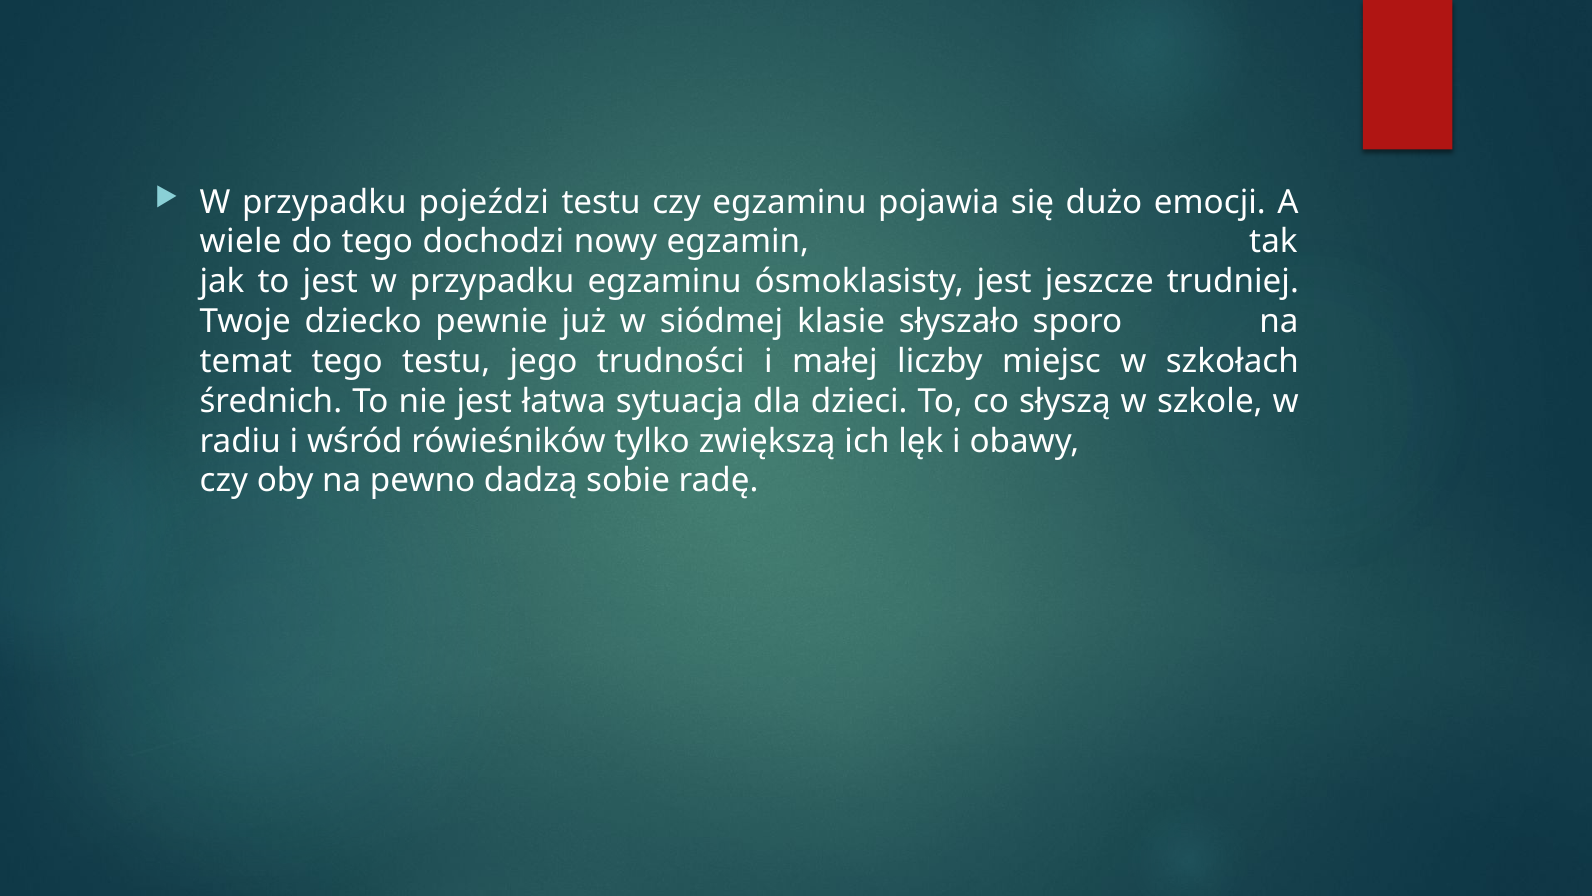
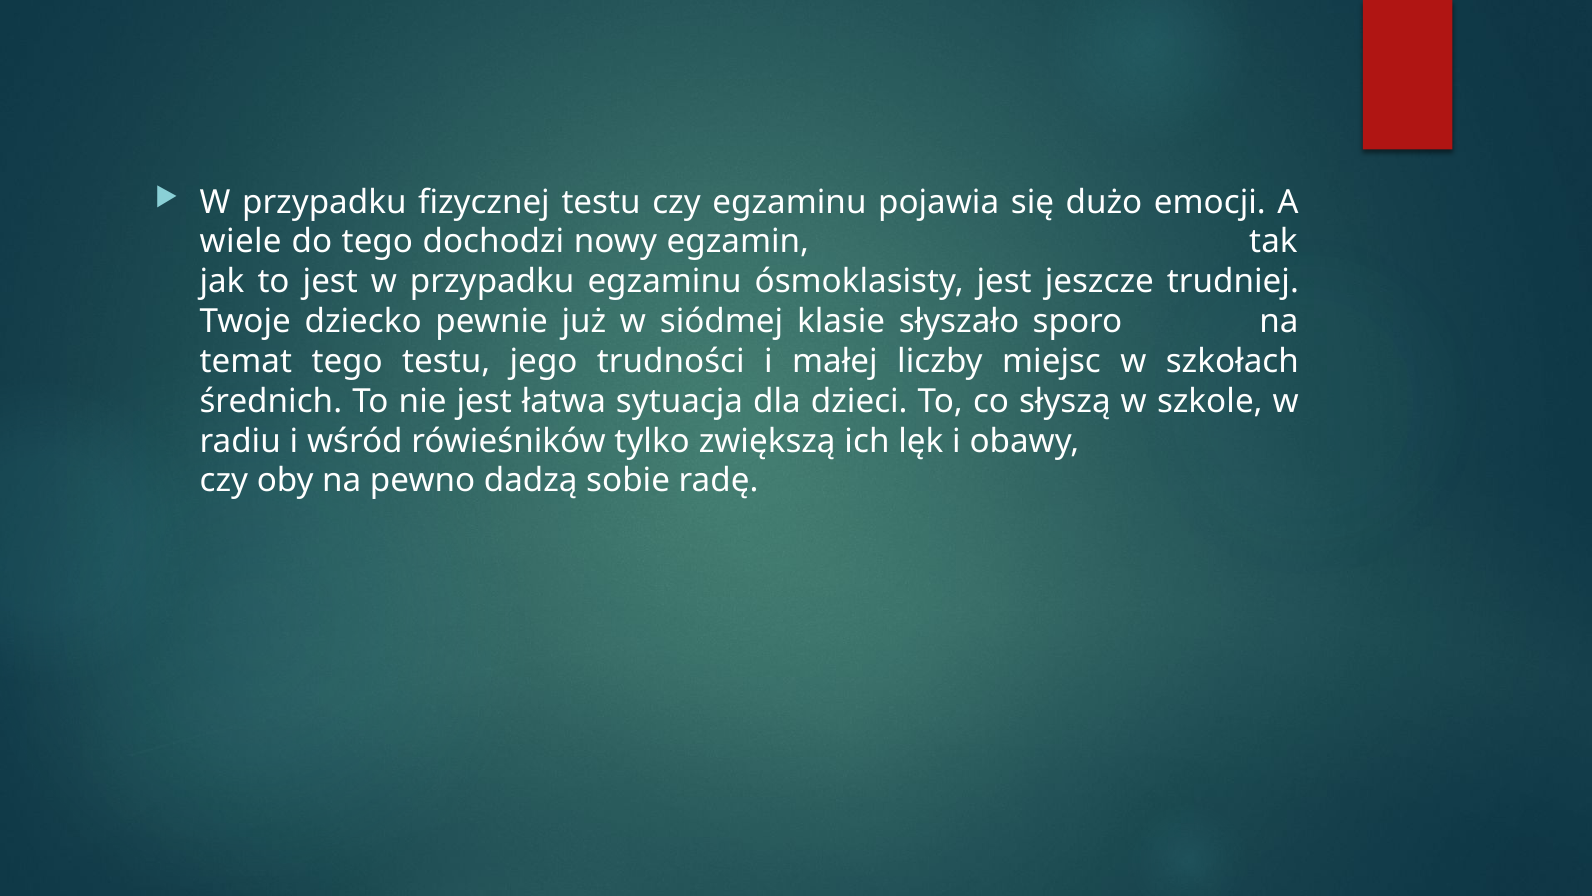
pojeździ: pojeździ -> fizycznej (484, 202)
